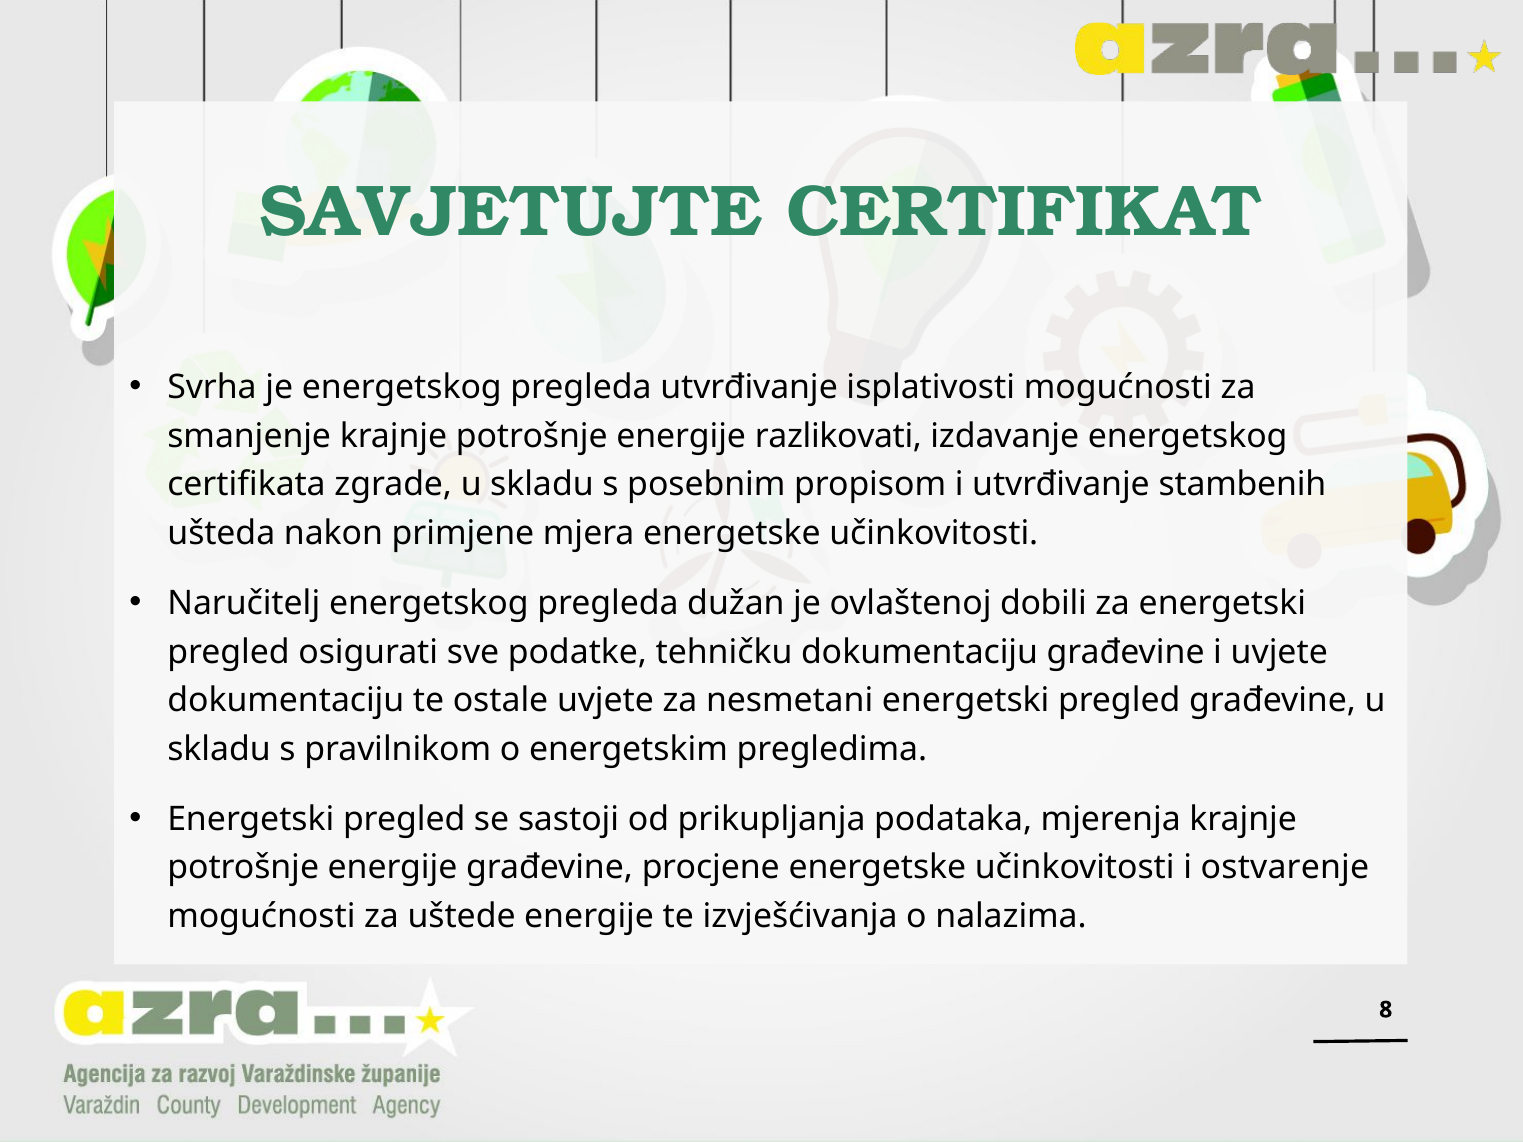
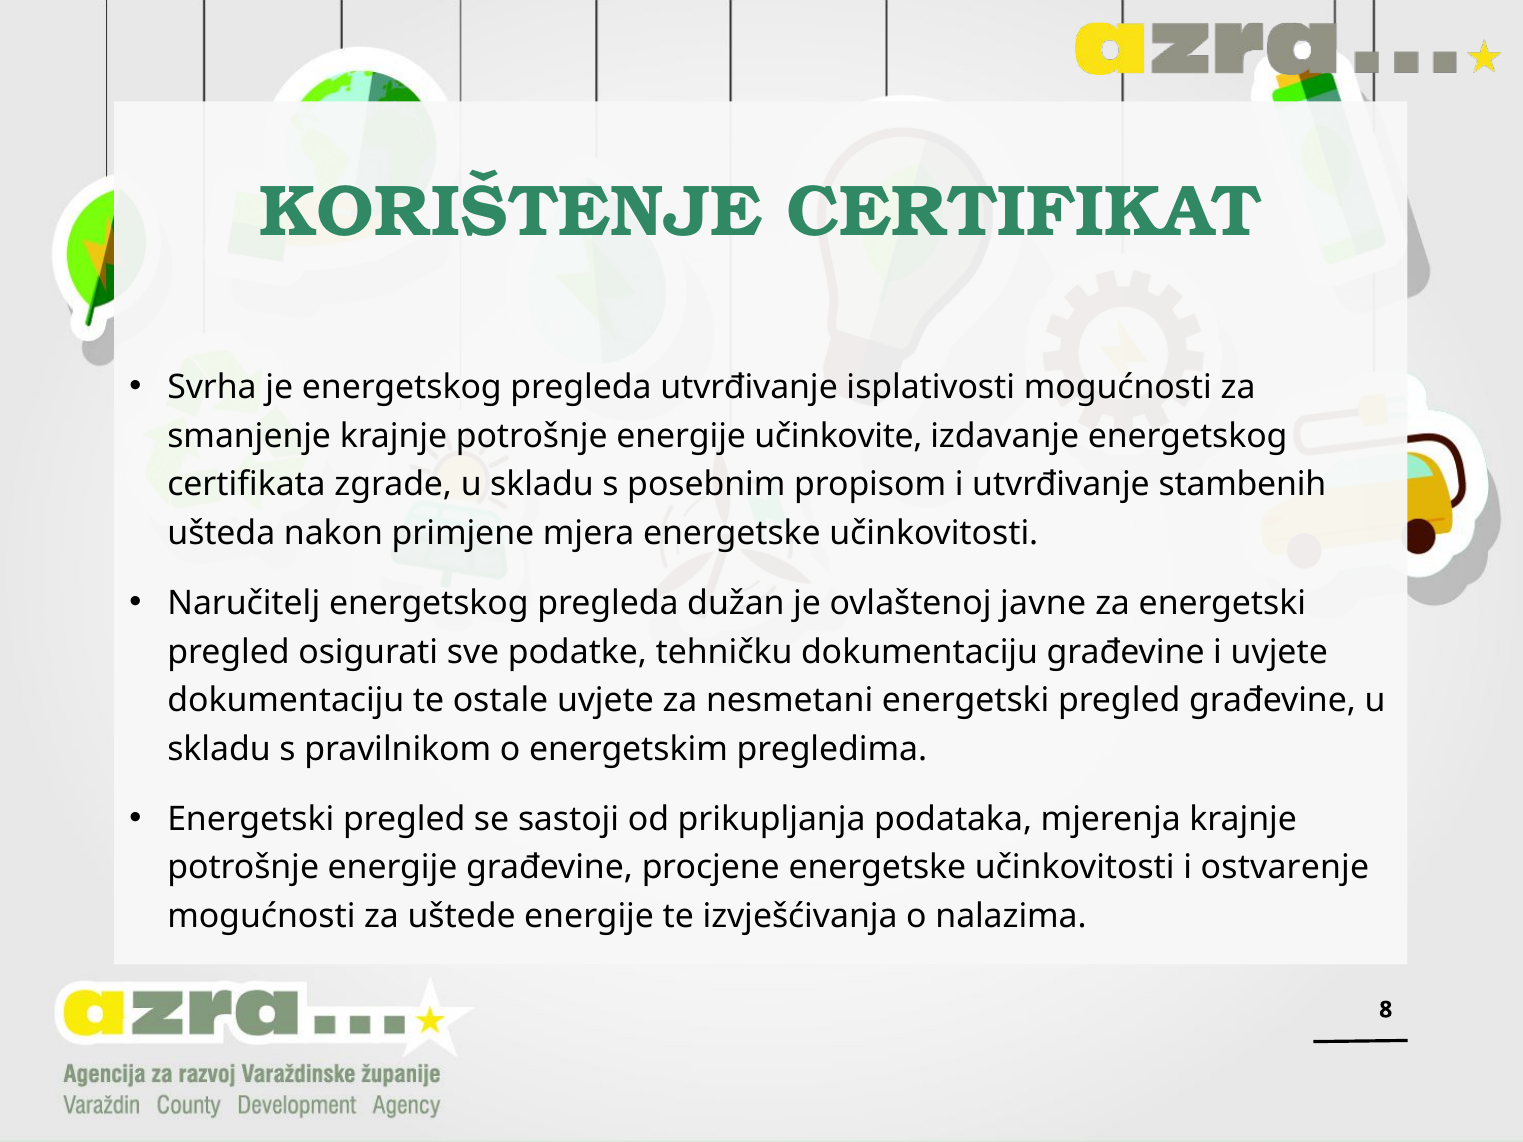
SAVJETUJTE: SAVJETUJTE -> KORIŠTENJE (511, 212)
razlikovati: razlikovati -> učinkovite (838, 436)
dobili: dobili -> javne (1043, 603)
